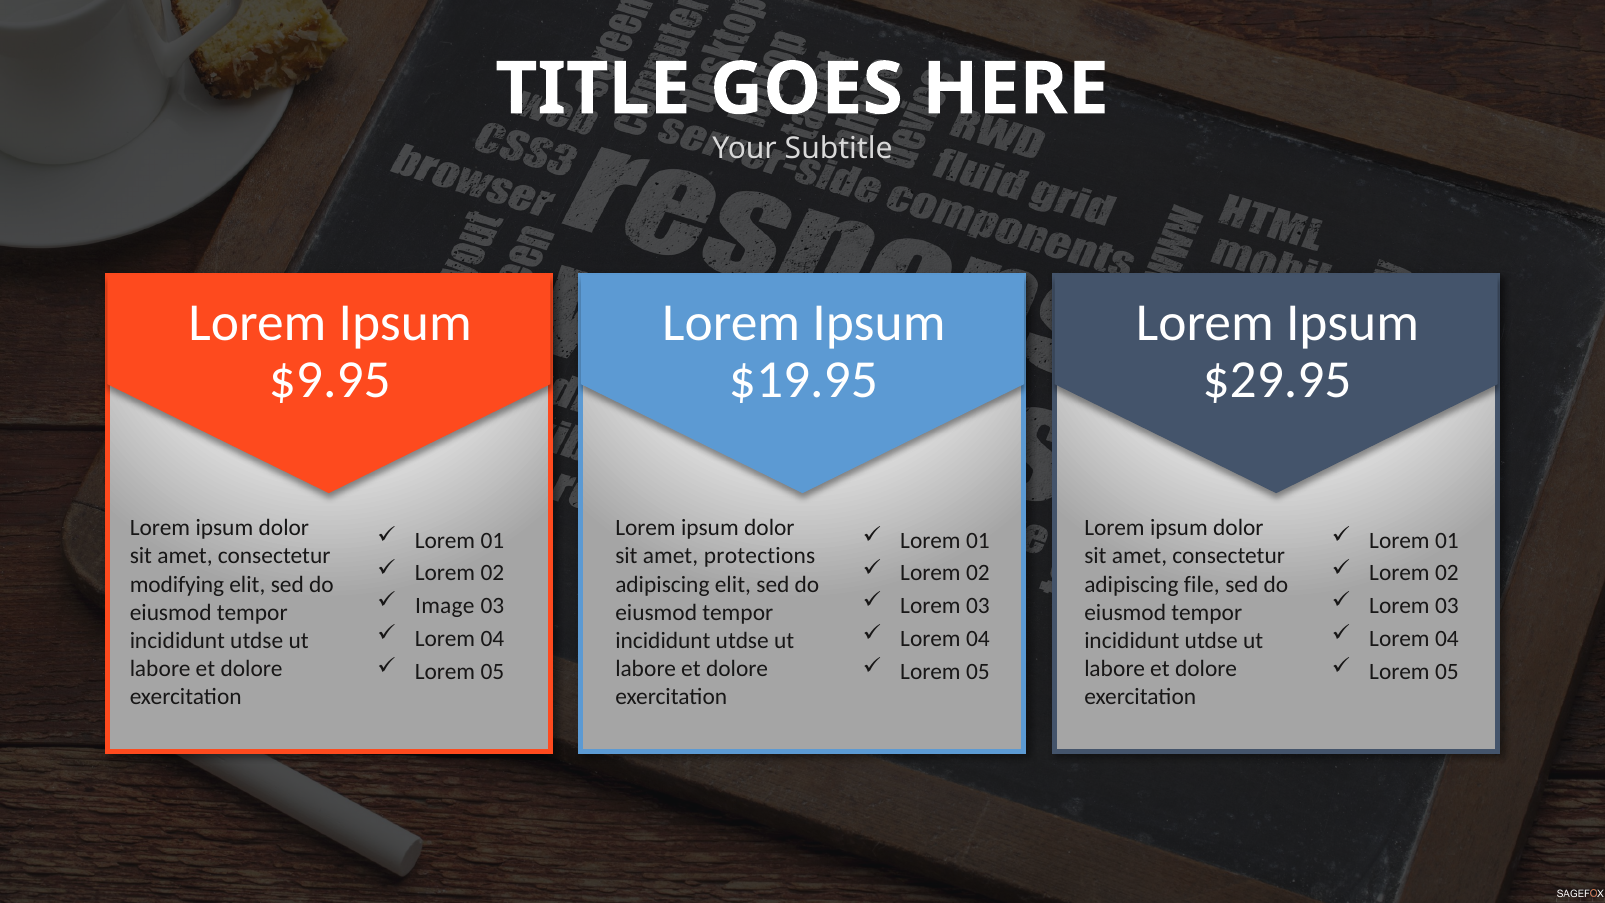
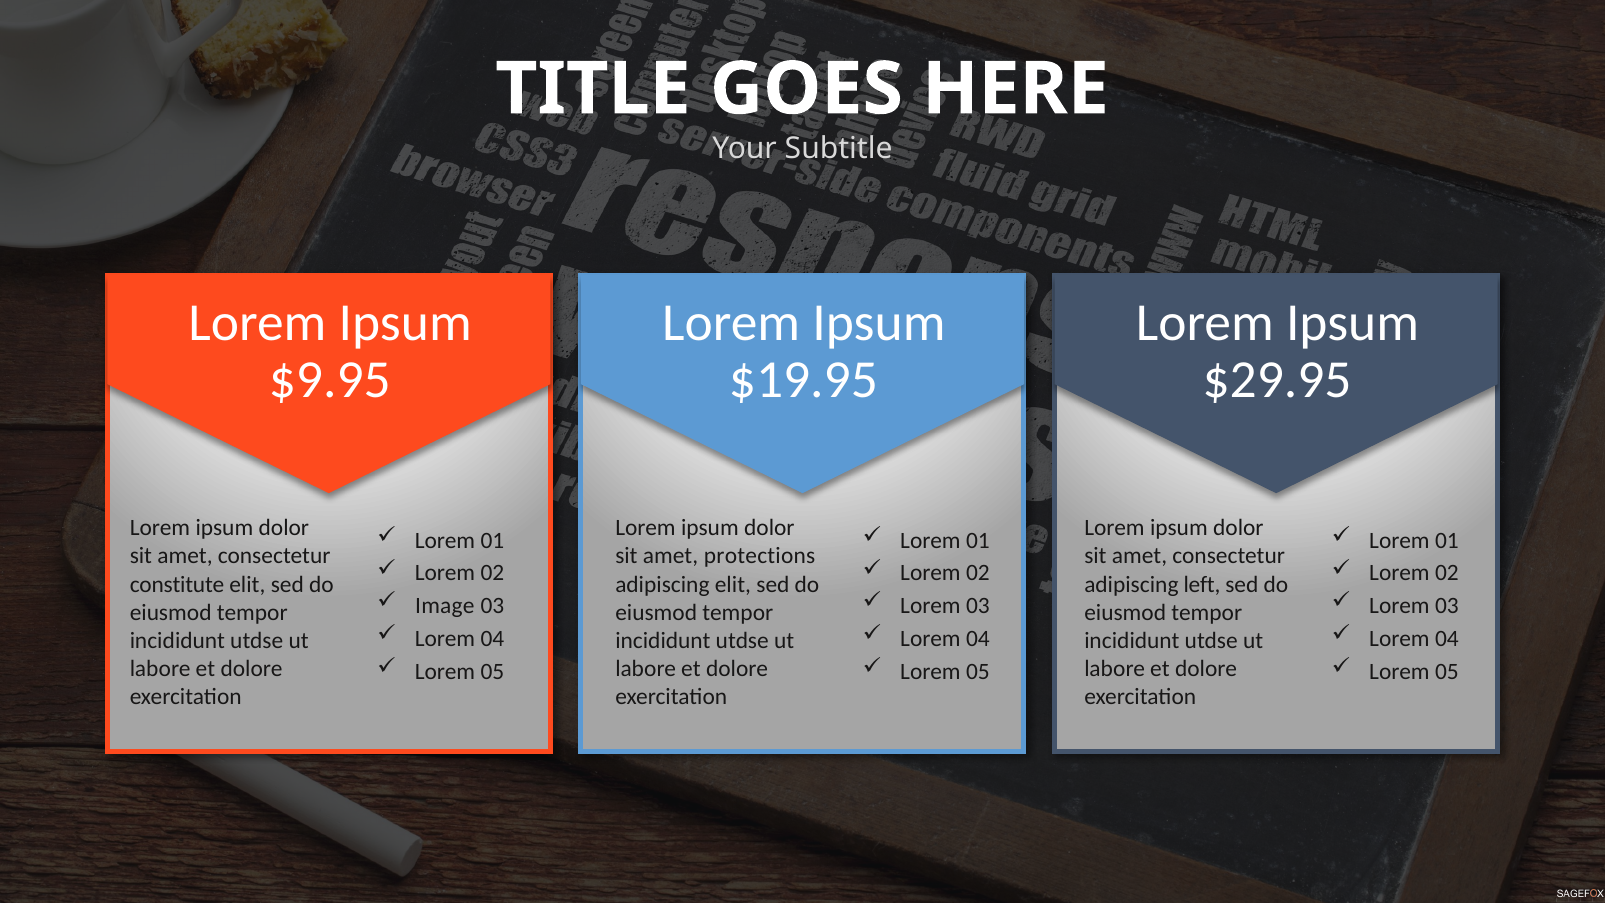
modifying: modifying -> constitute (177, 584)
file: file -> left (1202, 584)
